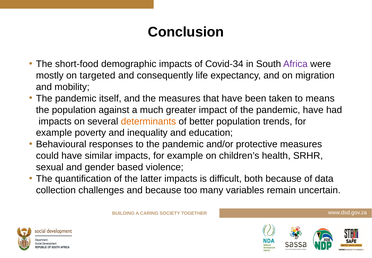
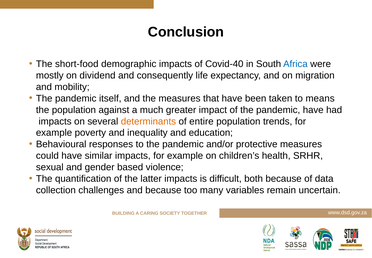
Covid-34: Covid-34 -> Covid-40 (224, 64)
Africa colour: purple -> blue (295, 64)
targeted: targeted -> dividend (97, 75)
better: better -> entire (201, 121)
